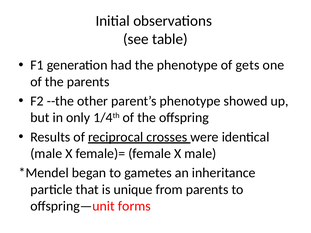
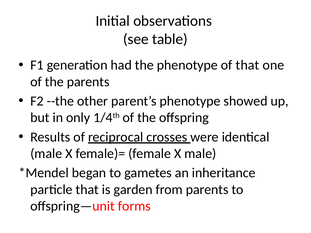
of gets: gets -> that (248, 65)
unique: unique -> garden (133, 190)
